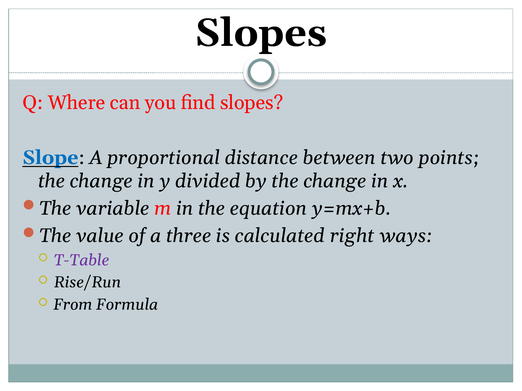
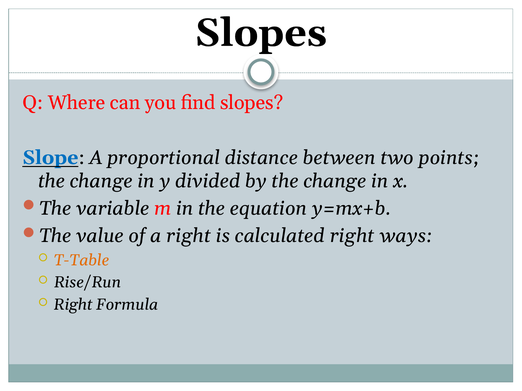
a three: three -> right (189, 236)
T-Table colour: purple -> orange (82, 260)
From: From -> Right (73, 305)
